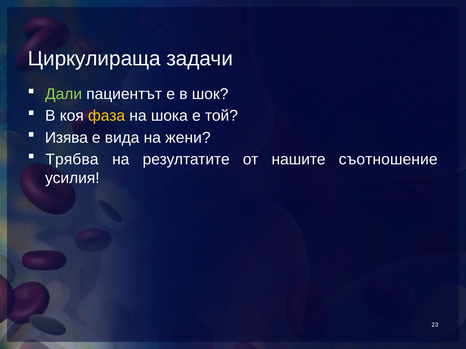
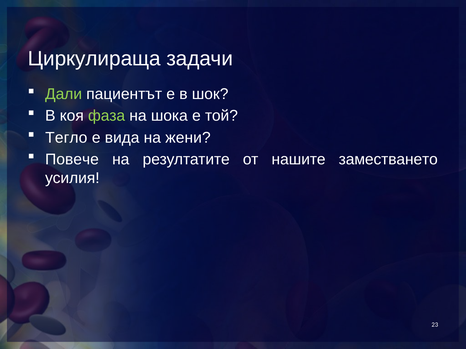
фаза colour: yellow -> light green (107, 116)
Изява: Изява -> Тегло (66, 138)
Трябва: Трябва -> Повече (72, 160)
съотношение: съотношение -> заместването (388, 160)
